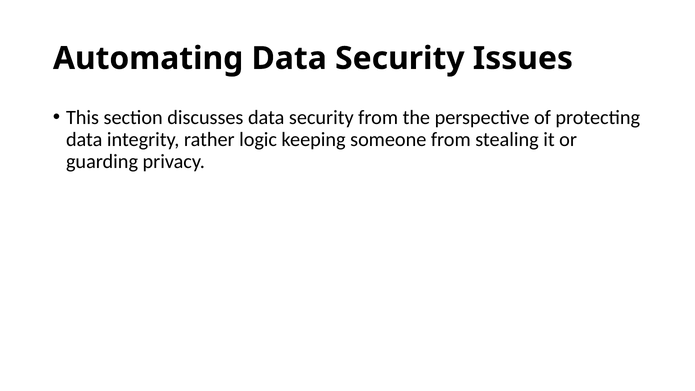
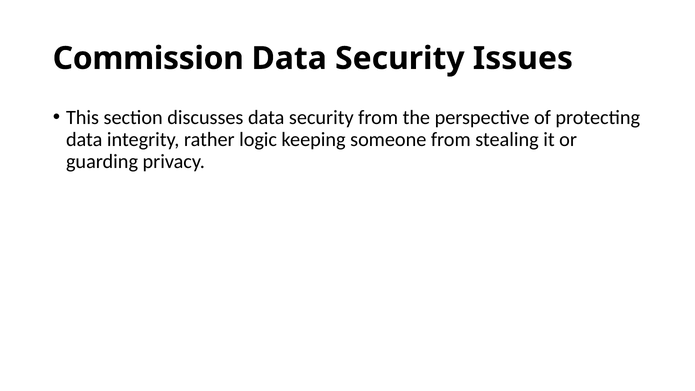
Automating: Automating -> Commission (148, 58)
